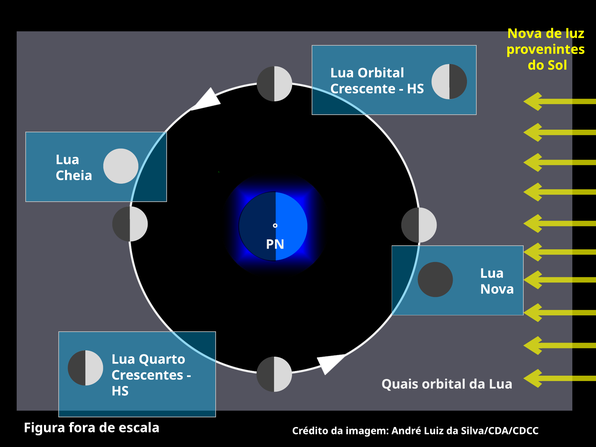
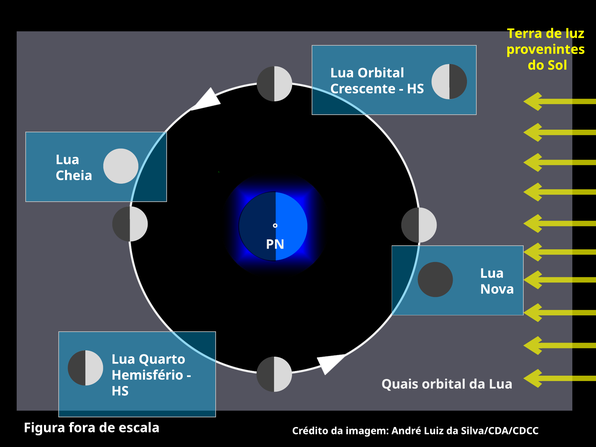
Nova: Nova -> Terra (525, 34)
Crescentes: Crescentes -> Hemisfério (147, 375)
